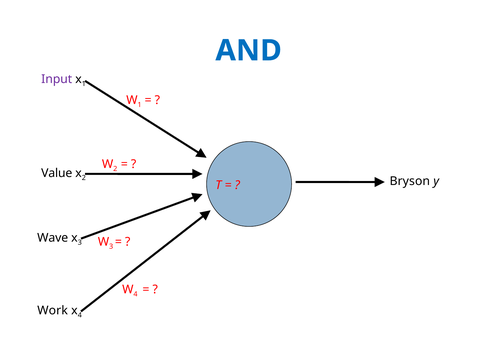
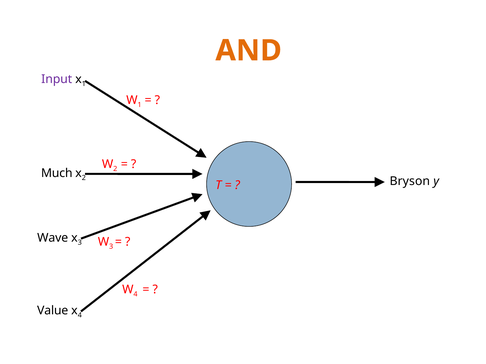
AND colour: blue -> orange (249, 51)
Value: Value -> Much (57, 173)
Work: Work -> Value (53, 311)
